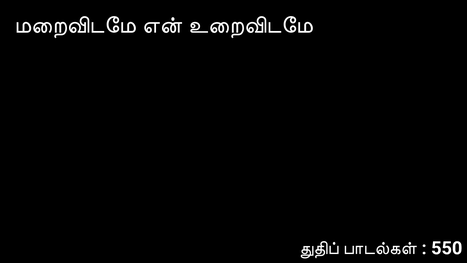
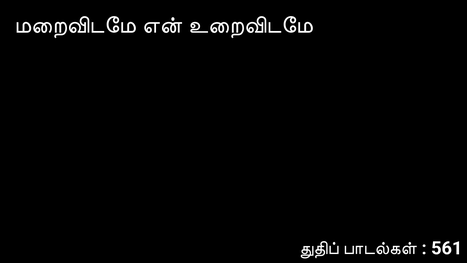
550: 550 -> 561 (447, 248)
